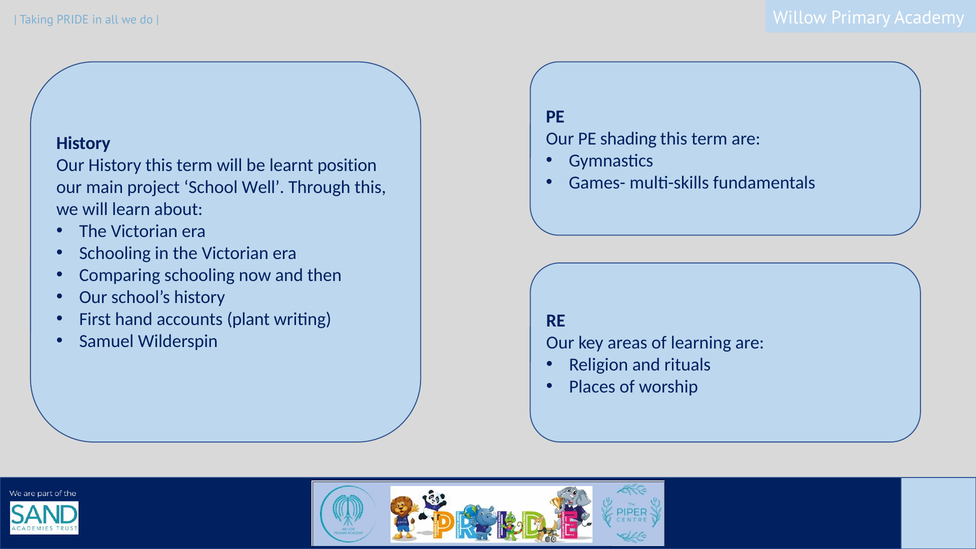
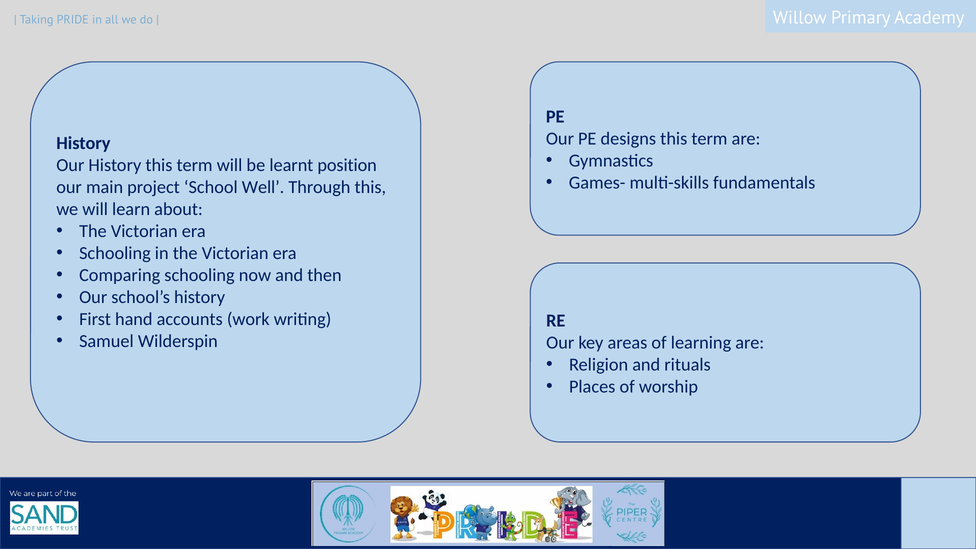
shading: shading -> designs (628, 139)
plant: plant -> work (248, 319)
